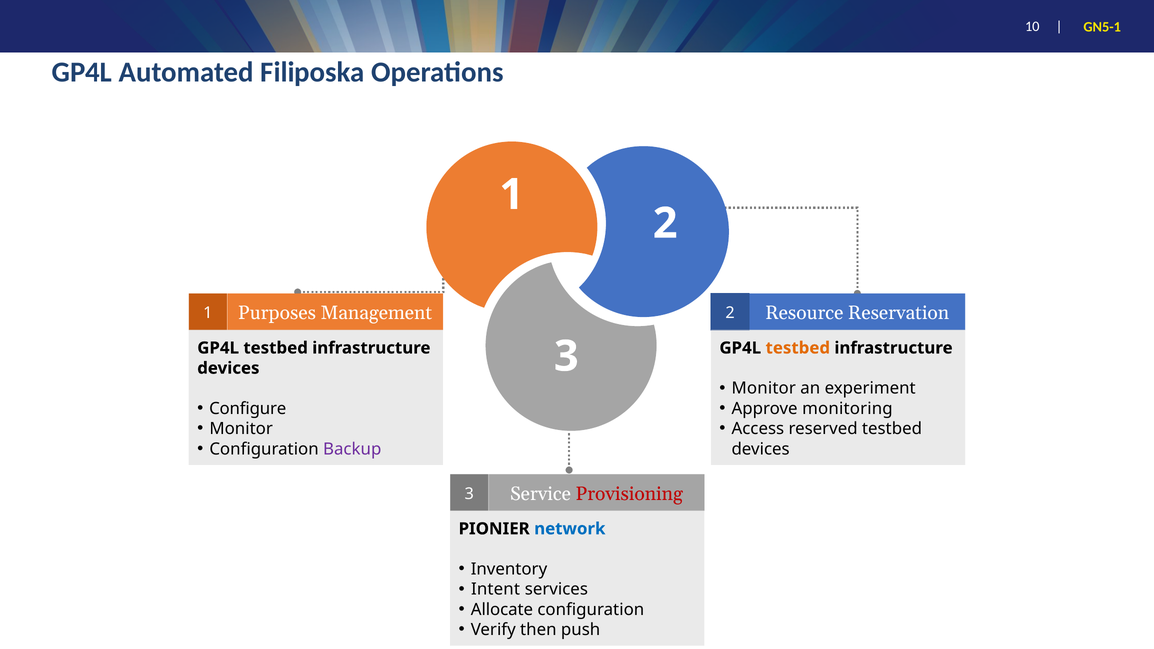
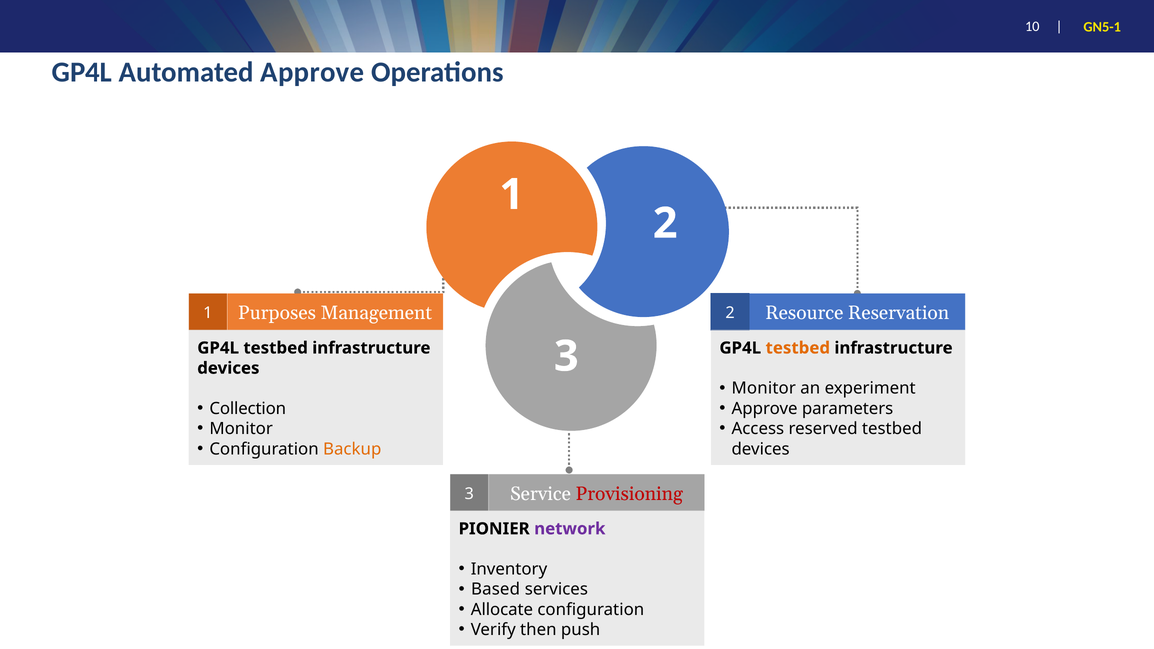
Automated Filiposka: Filiposka -> Approve (312, 72)
Configure: Configure -> Collection (248, 409)
monitoring: monitoring -> parameters (848, 409)
Backup colour: purple -> orange (352, 449)
network colour: blue -> purple (570, 529)
Intent: Intent -> Based (496, 589)
